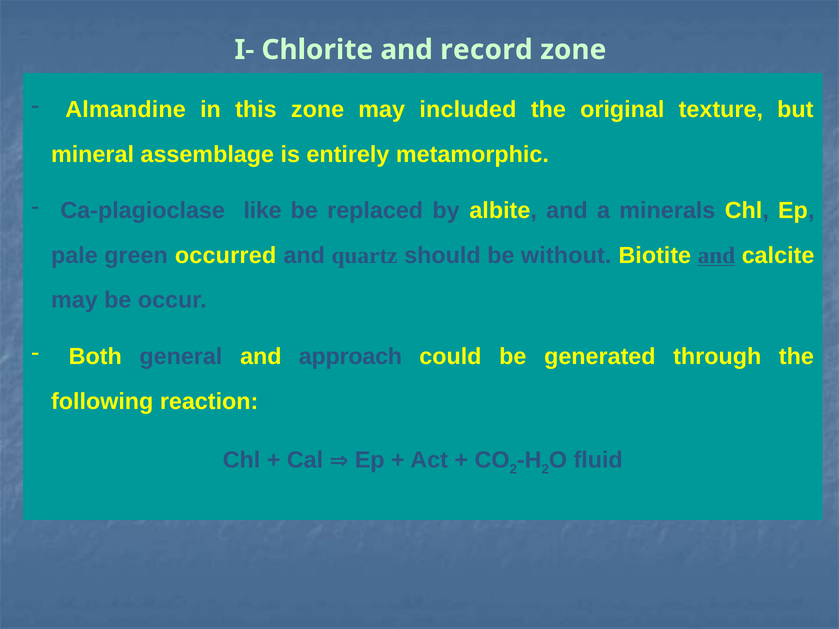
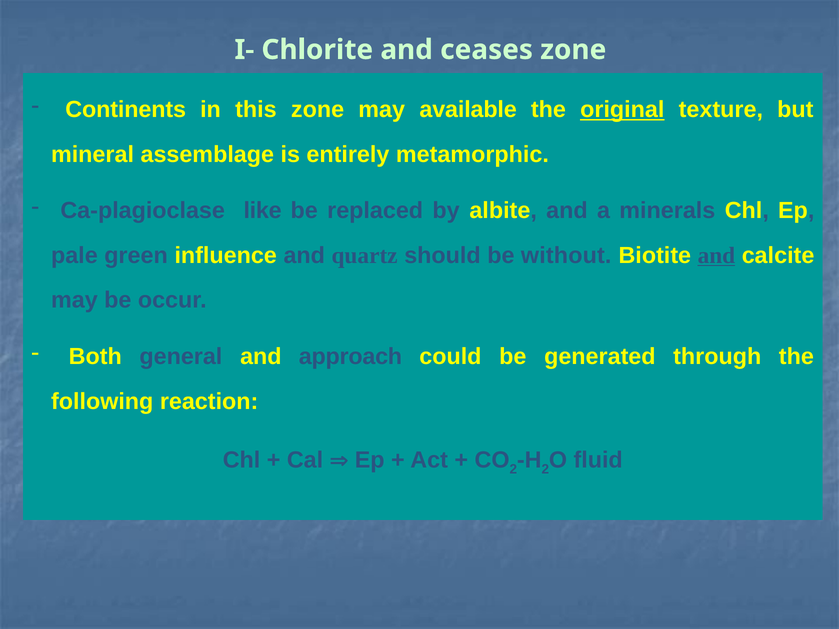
record: record -> ceases (487, 50)
Almandine: Almandine -> Continents (126, 110)
included: included -> available (468, 110)
original underline: none -> present (622, 110)
occurred: occurred -> influence (226, 256)
